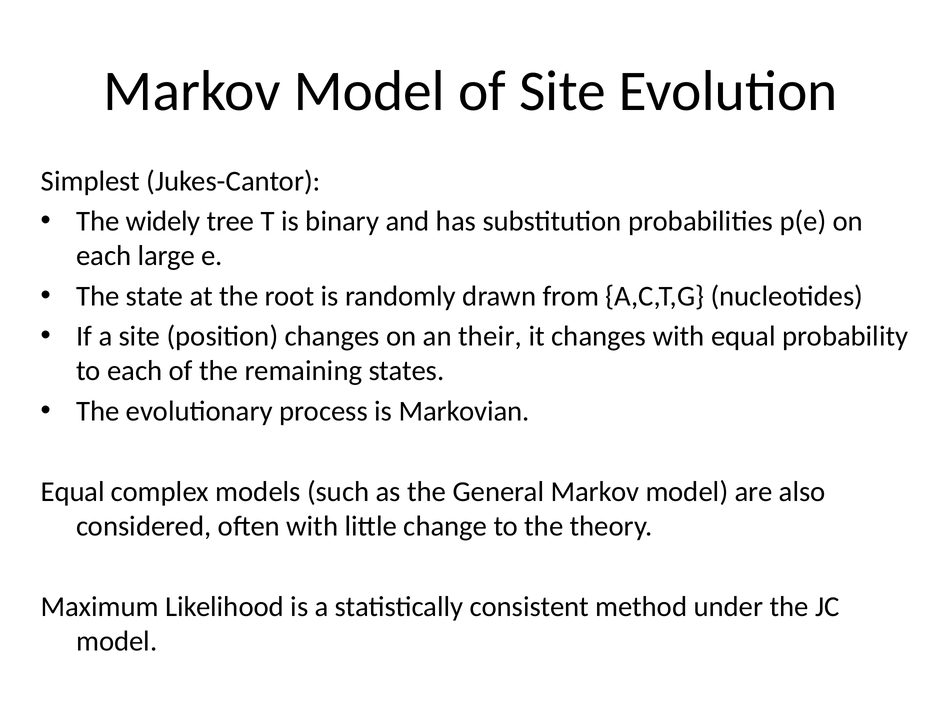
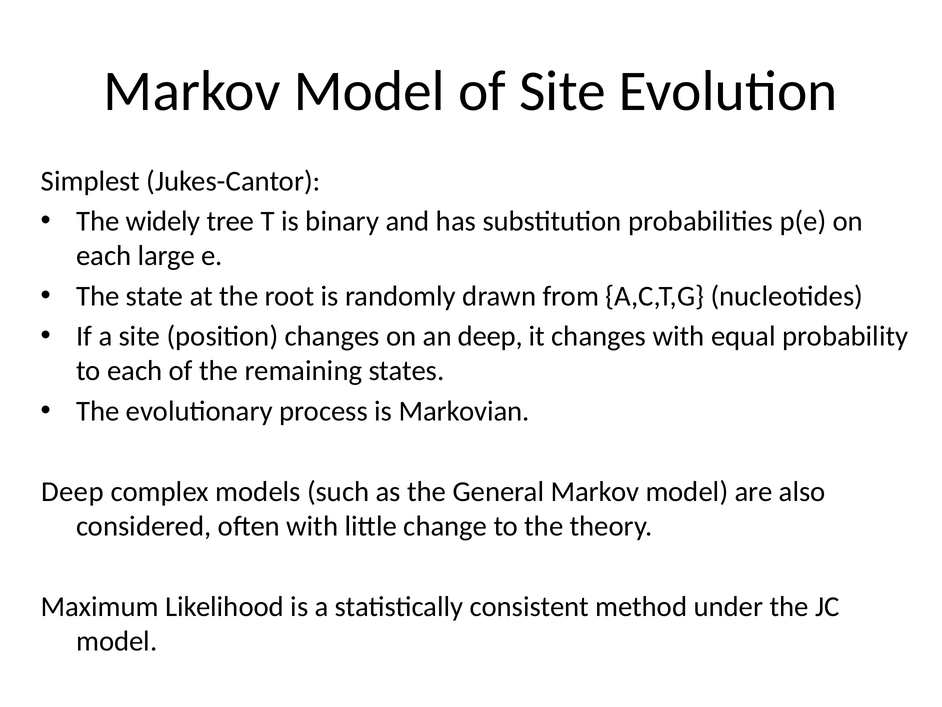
an their: their -> deep (490, 336)
Equal: Equal -> Deep (72, 491)
